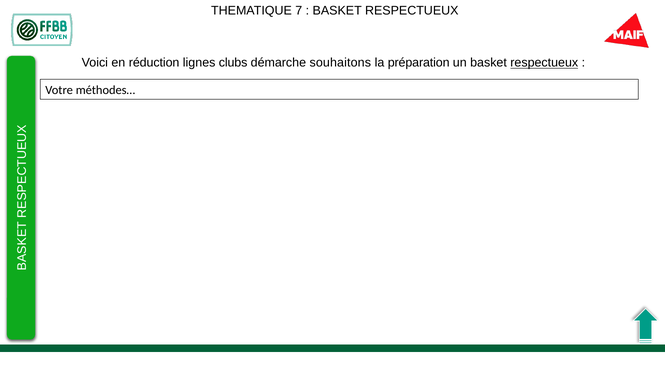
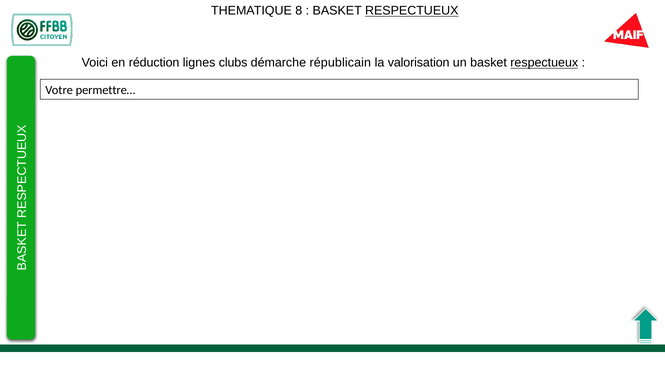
7: 7 -> 8 (299, 11)
RESPECTUEUX underline: none -> present (412, 11)
souhaitons: souhaitons -> républicain (340, 63)
préparation: préparation -> valorisation (419, 63)
méthodes…: méthodes… -> permettre… (106, 90)
